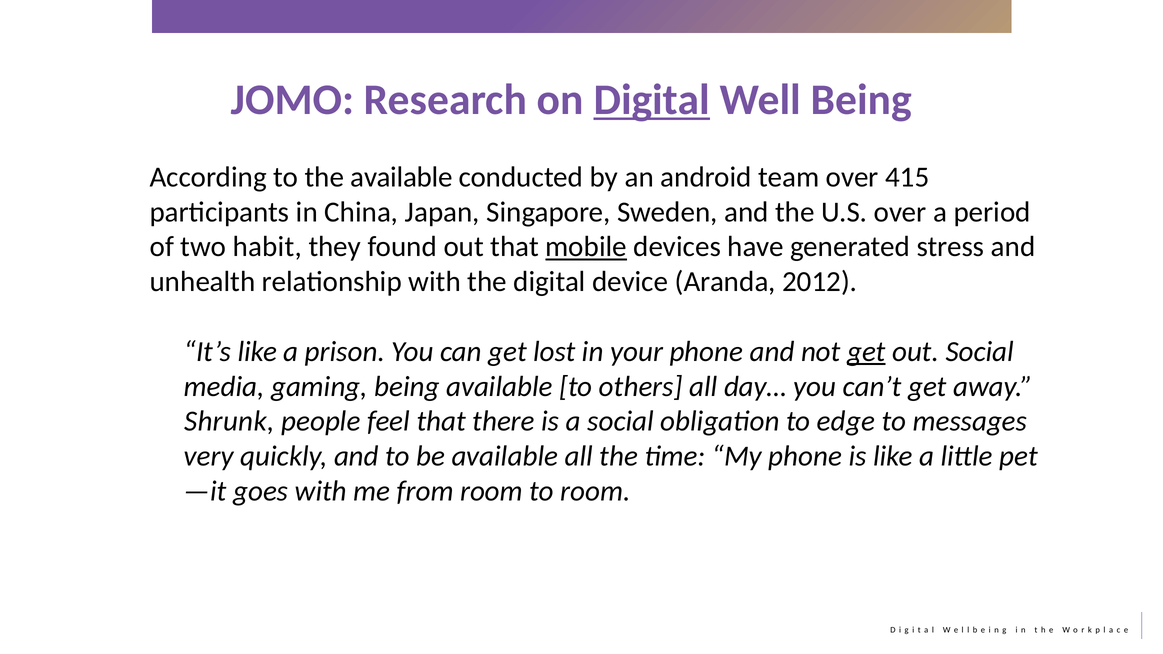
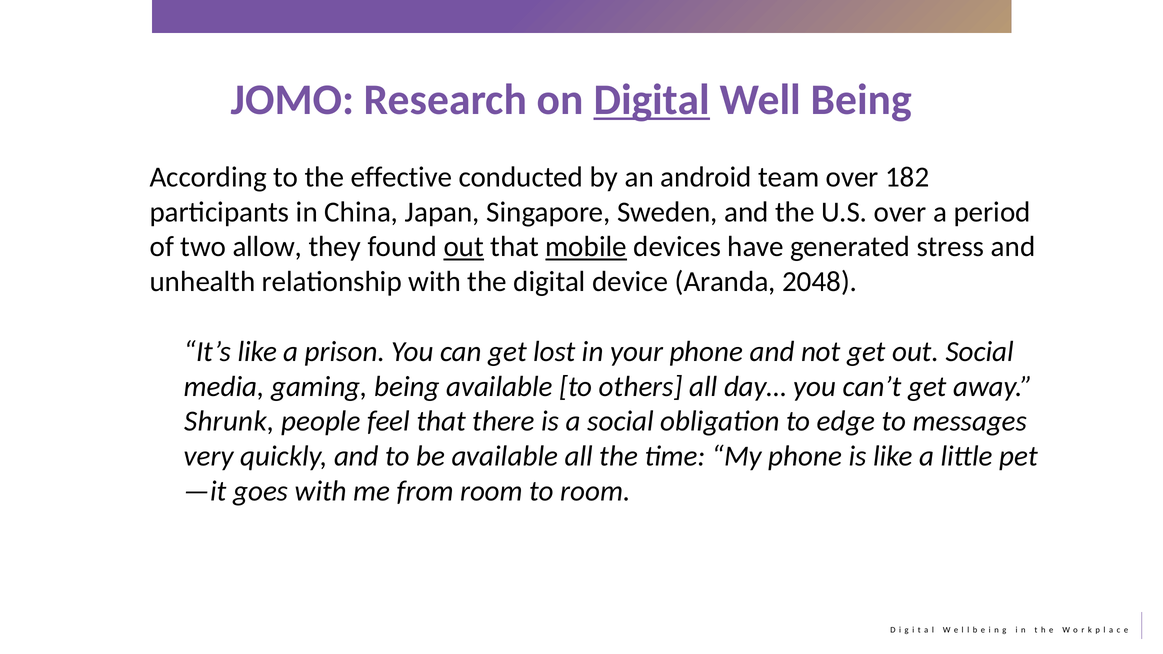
the available: available -> effective (401, 177)
415: 415 -> 182 (907, 177)
habit: habit -> allow (267, 247)
out underline: none -> present (464, 247)
2012: 2012 -> 2048 (820, 282)
get underline: present -> none (866, 352)
